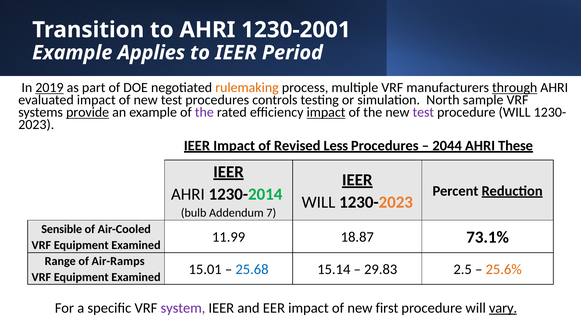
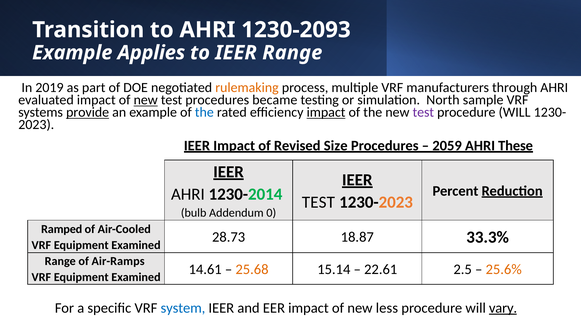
1230-2001: 1230-2001 -> 1230-2093 (296, 30)
IEER Period: Period -> Range (292, 53)
2019 underline: present -> none (49, 88)
through underline: present -> none (515, 88)
new underline: none -> present (146, 100)
controls: controls -> became (275, 100)
the colour: purple -> blue (204, 112)
Less: Less -> Size (336, 146)
2044: 2044 -> 2059 (447, 146)
WILL: WILL -> TEST (318, 202)
7: 7 -> 0 (271, 213)
Sensible: Sensible -> Ramped (62, 229)
11.99: 11.99 -> 28.73 (229, 237)
73.1%: 73.1% -> 33.3% (488, 237)
15.01: 15.01 -> 14.61 (205, 269)
25.68 colour: blue -> orange (252, 269)
29.83: 29.83 -> 22.61 (381, 269)
system colour: purple -> blue (183, 308)
first: first -> less (387, 308)
